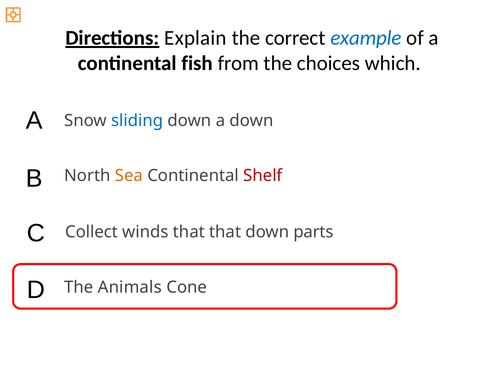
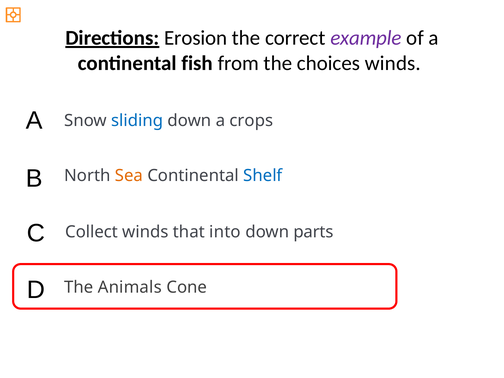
Explain: Explain -> Erosion (196, 38)
example colour: blue -> purple (366, 38)
choices which: which -> winds (393, 63)
a down: down -> crops (251, 121)
Shelf colour: red -> blue (263, 176)
that that: that -> into (225, 232)
